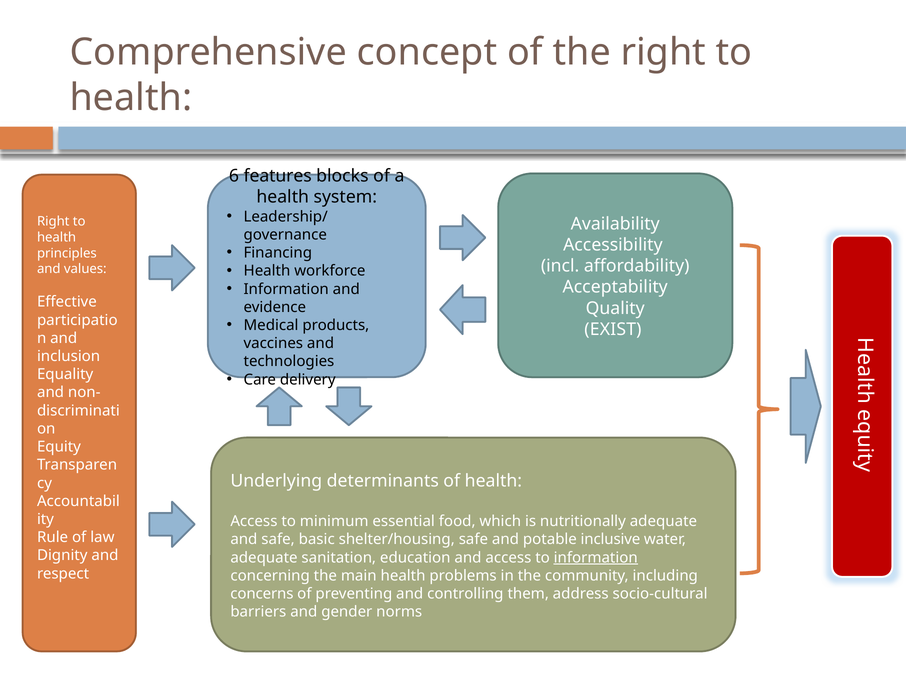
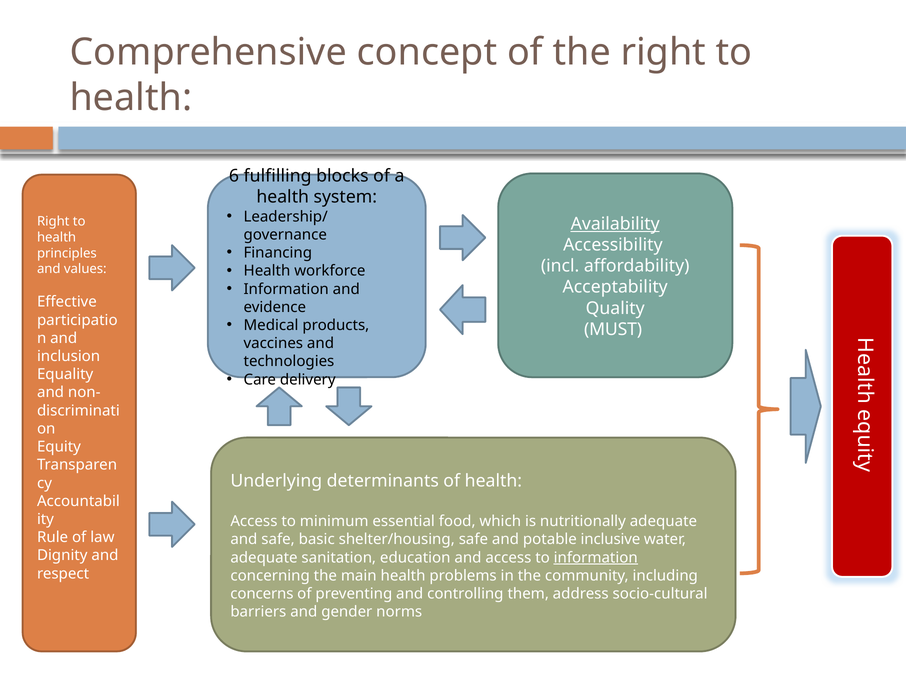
features: features -> fulfilling (278, 176)
Availability underline: none -> present (615, 224)
EXIST: EXIST -> MUST (613, 330)
